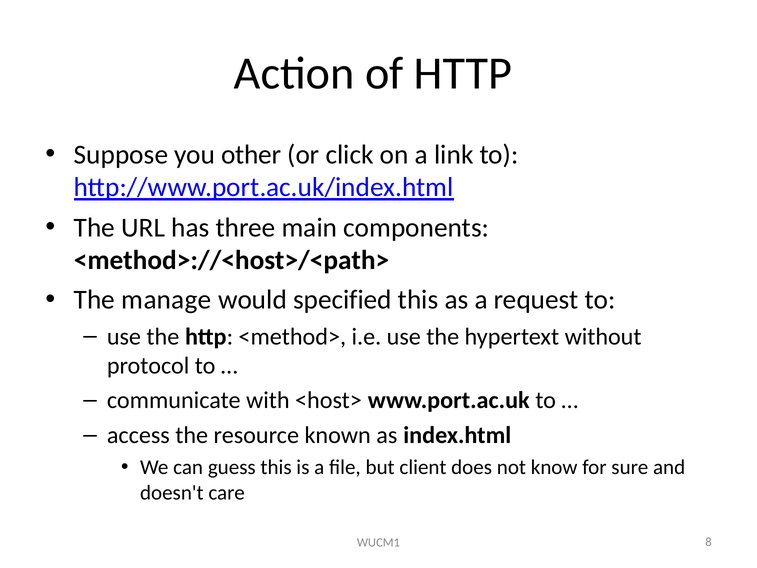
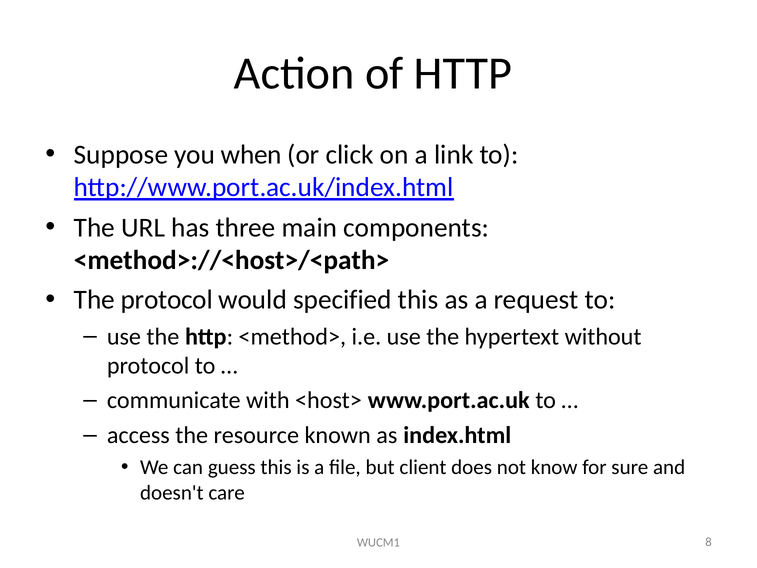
other: other -> when (251, 155)
The manage: manage -> protocol (167, 300)
